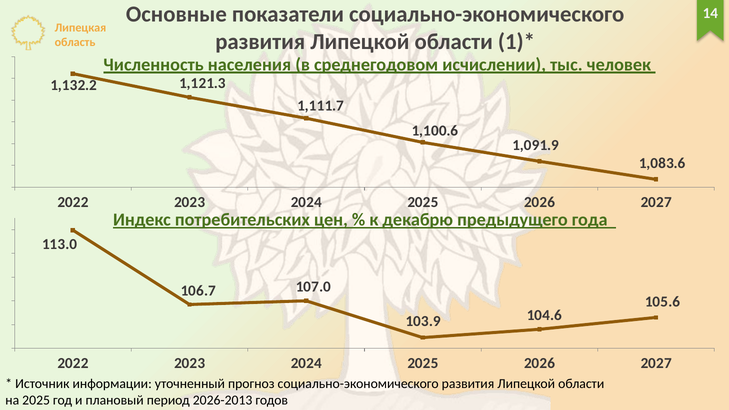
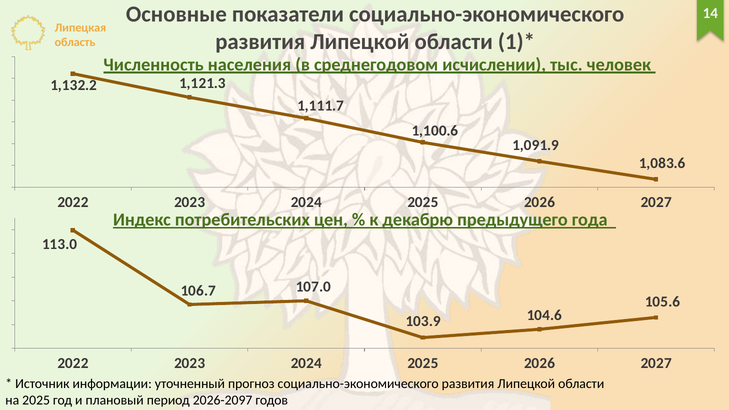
2026-2013: 2026-2013 -> 2026-2097 (223, 400)
